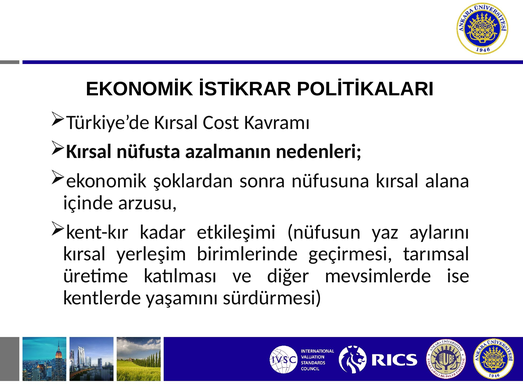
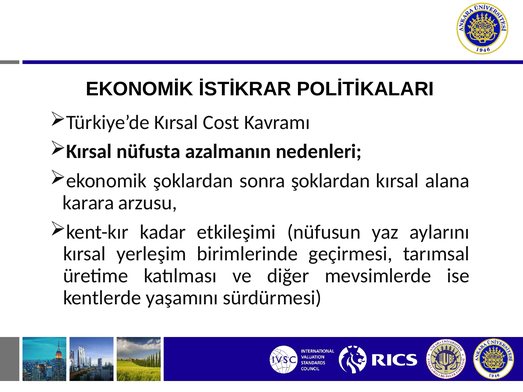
sonra nüfusuna: nüfusuna -> şoklardan (331, 181)
içinde: içinde -> karara (88, 203)
